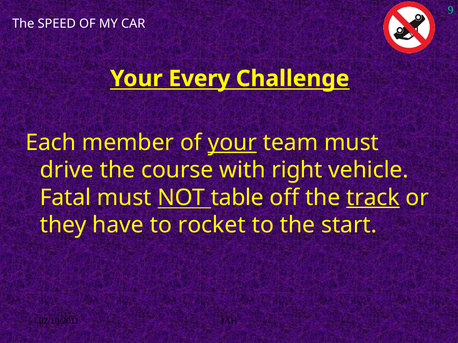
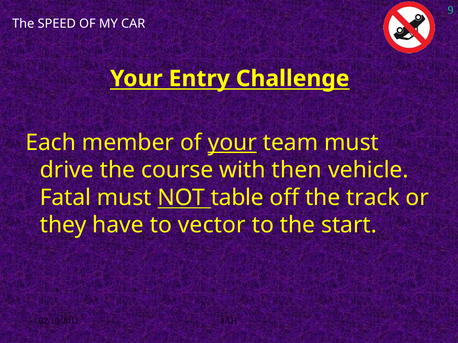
Every: Every -> Entry (199, 79)
right: right -> then (297, 170)
track underline: present -> none (373, 198)
rocket: rocket -> vector (212, 225)
